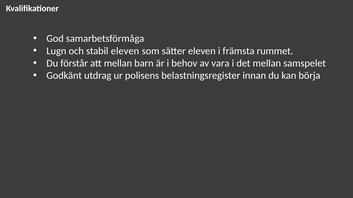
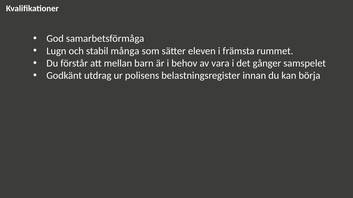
stabil eleven: eleven -> många (125, 51)
det mellan: mellan -> gånger (267, 63)
